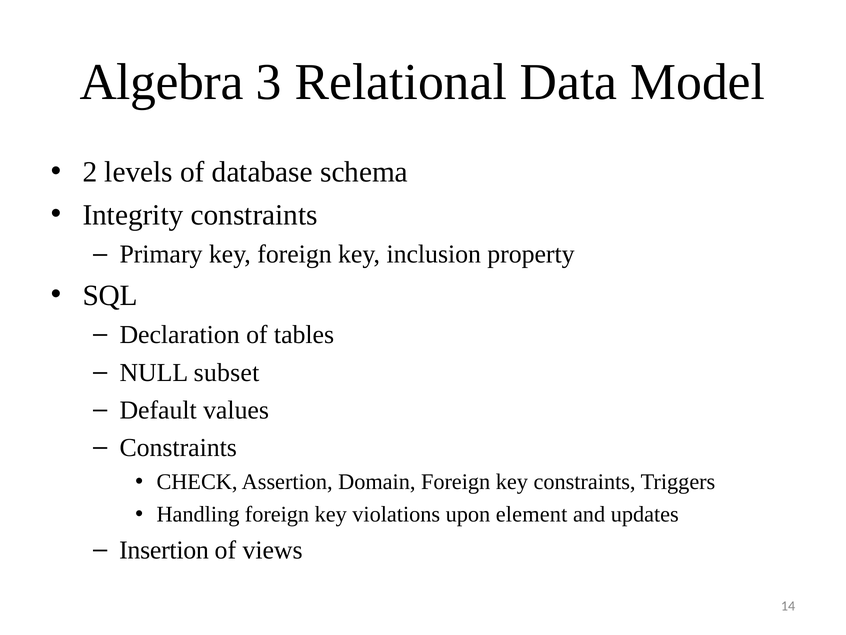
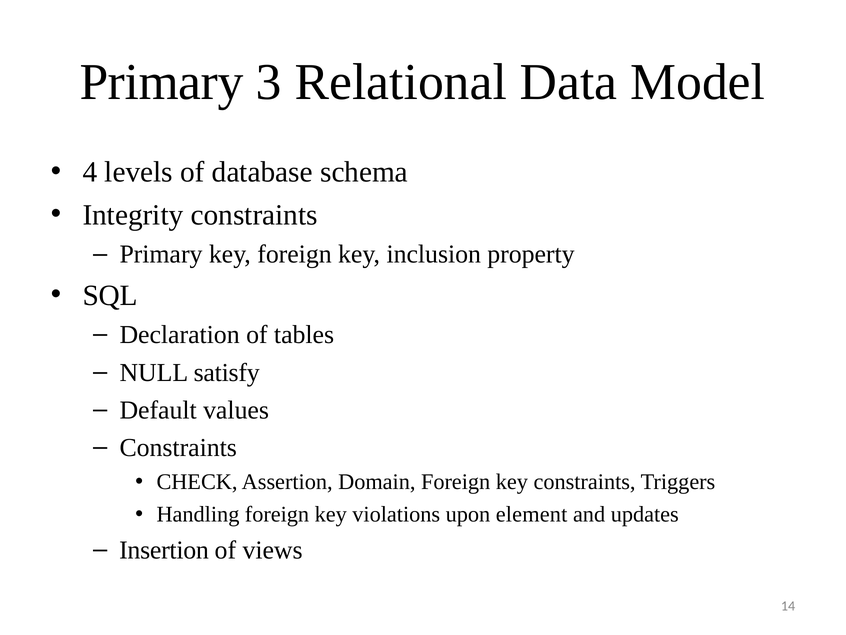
Algebra: Algebra -> Primary (162, 82)
2: 2 -> 4 (90, 172)
subset: subset -> satisfy (227, 372)
